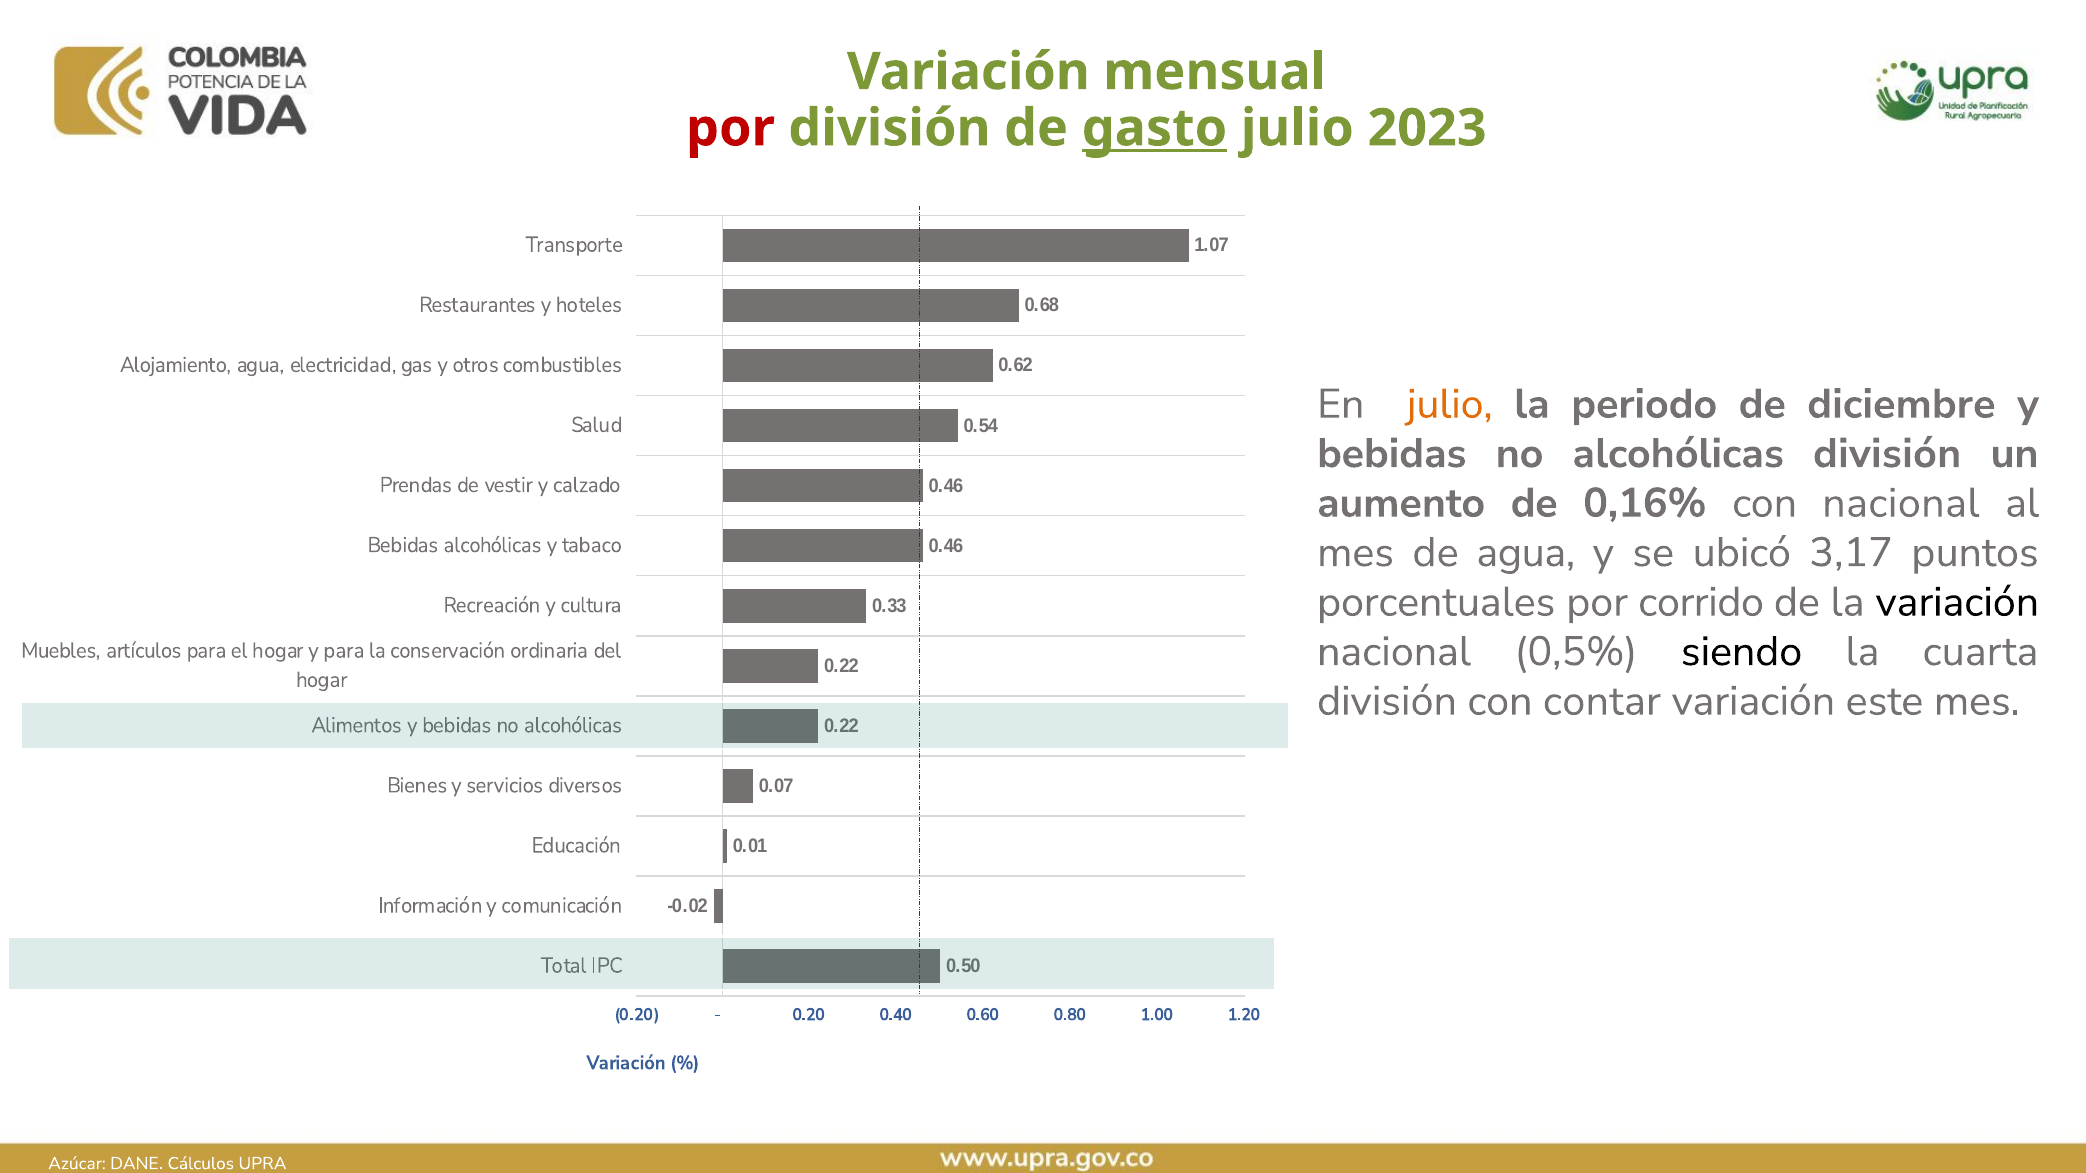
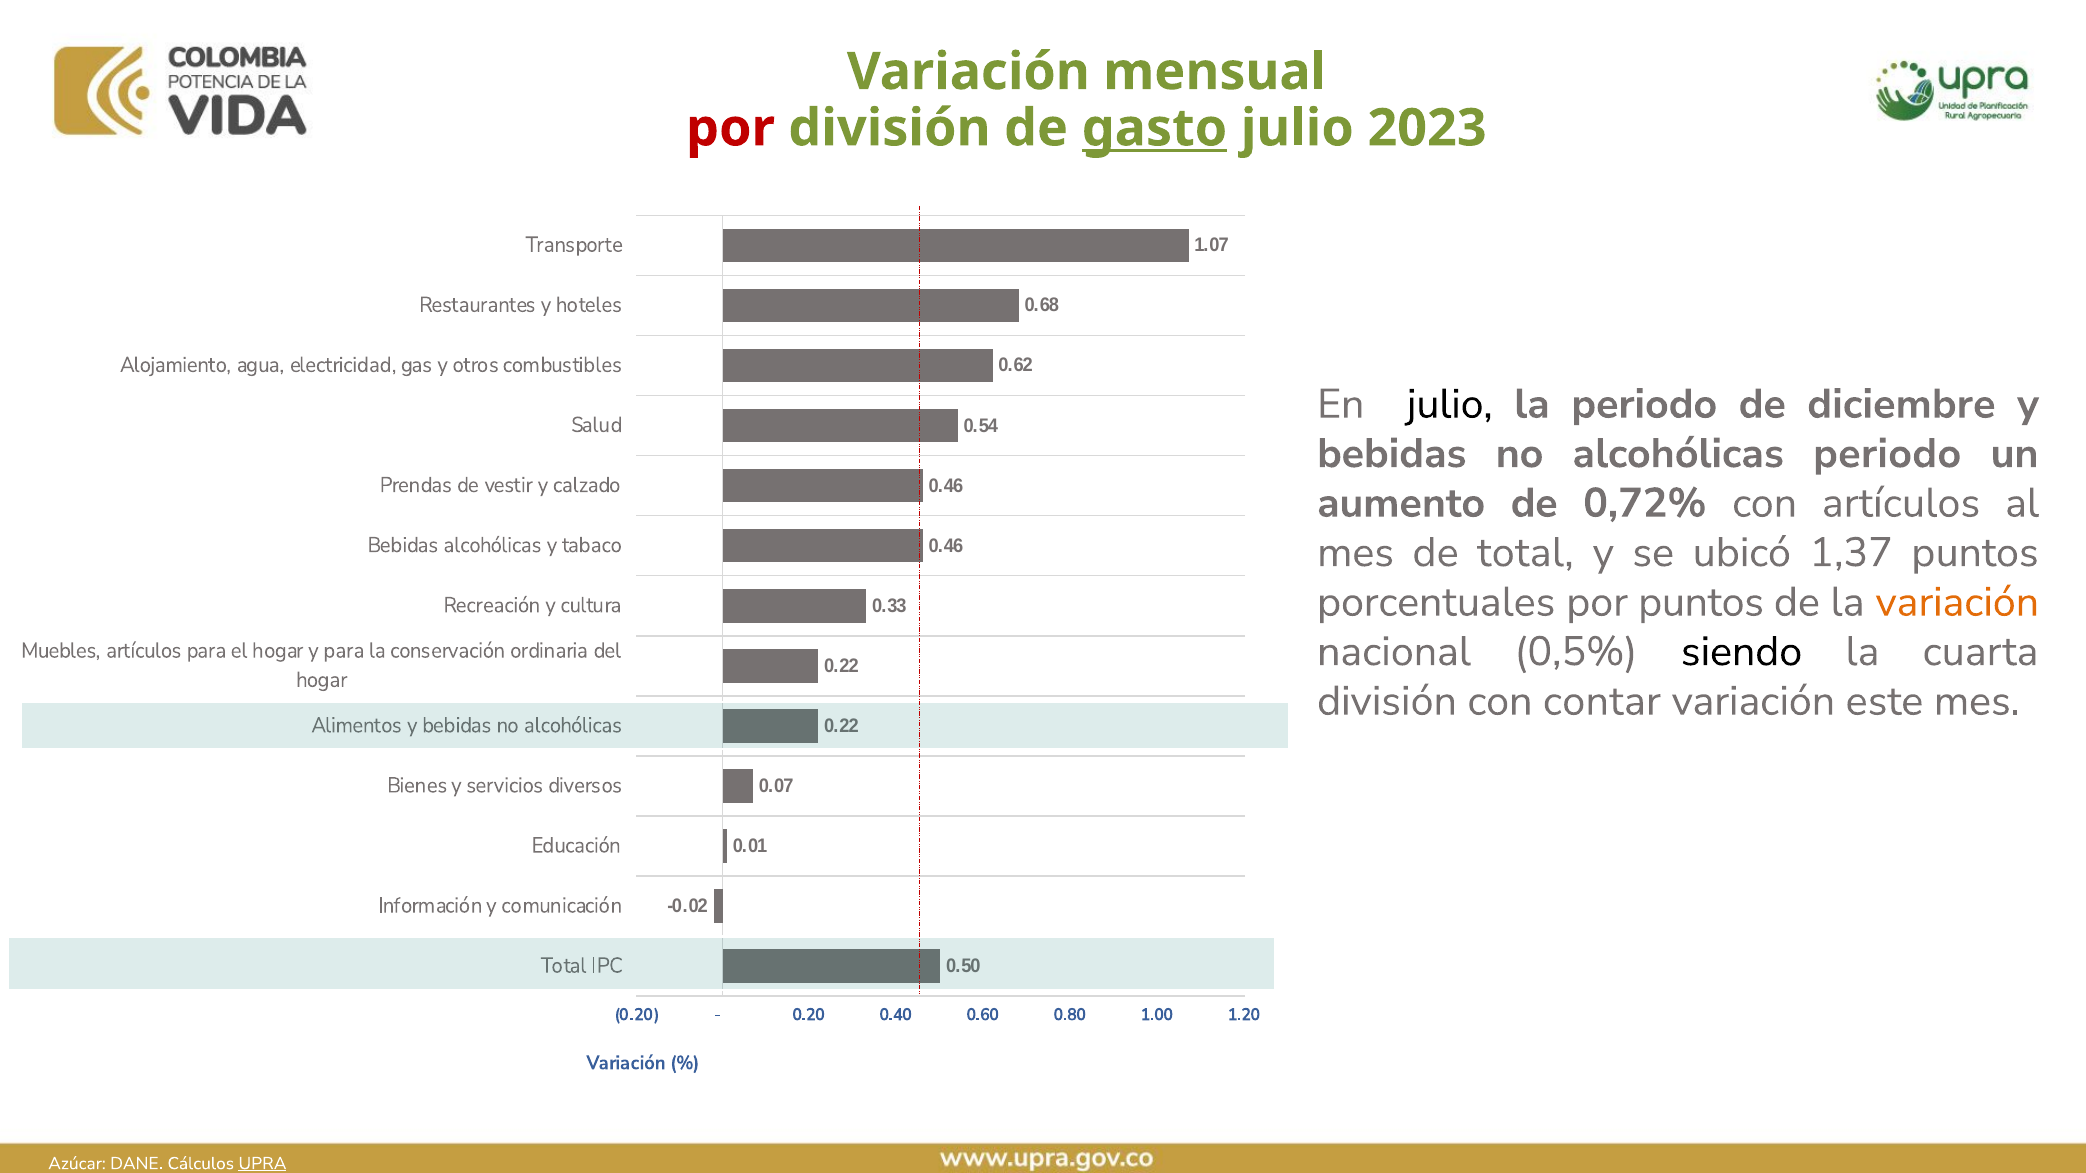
julio colour: orange -> black (1450, 404)
alcohólicas división: división -> periodo (1887, 454)
0,16%: 0,16% -> 0,72% (1645, 503)
con nacional: nacional -> artículos (1901, 503)
de agua: agua -> total (1525, 553)
3,17: 3,17 -> 1,37 (1851, 553)
por corrido: corrido -> puntos (1701, 602)
variación colour: black -> orange (1957, 602)
UPRA underline: none -> present (262, 1164)
